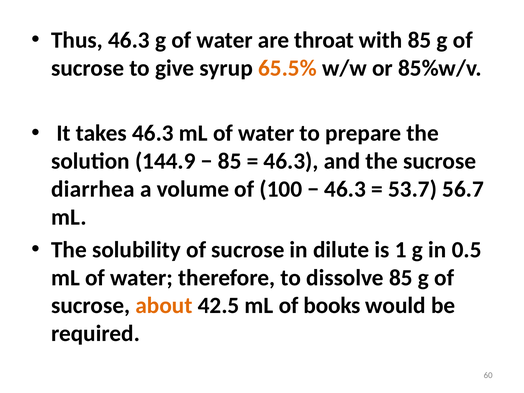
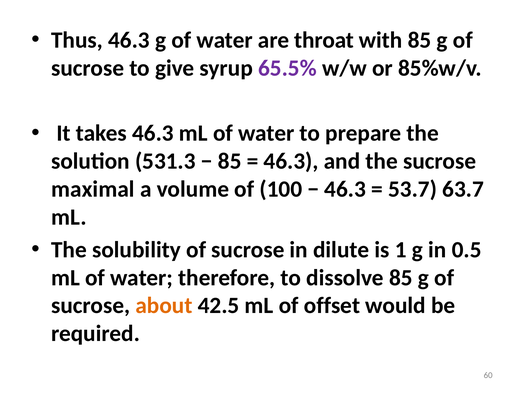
65.5% colour: orange -> purple (287, 68)
144.9: 144.9 -> 531.3 (165, 161)
diarrhea: diarrhea -> maximal (93, 189)
56.7: 56.7 -> 63.7 (463, 189)
books: books -> offset (332, 306)
